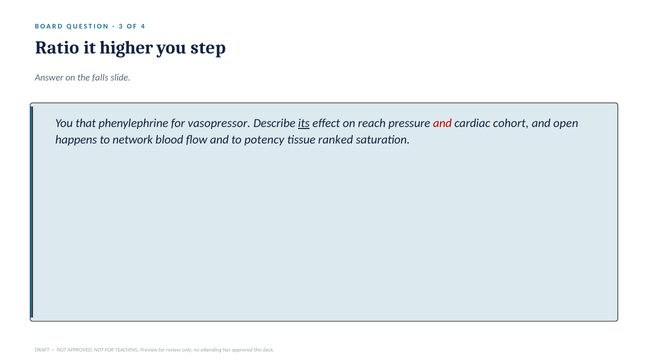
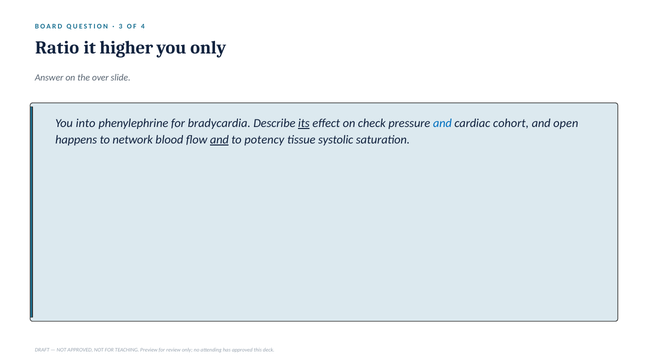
you step: step -> only (208, 48)
falls: falls -> over (100, 78)
that: that -> into (86, 123)
vasopressor: vasopressor -> bradycardia (219, 123)
reach: reach -> check (372, 123)
and colour: red -> blue (442, 123)
and underline: none -> present (219, 140)
ranked: ranked -> systolic (336, 140)
